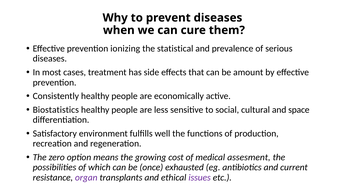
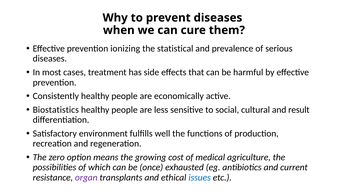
amount: amount -> harmful (248, 72)
space: space -> result (299, 110)
assesment: assesment -> agriculture (249, 157)
issues colour: purple -> blue (200, 178)
